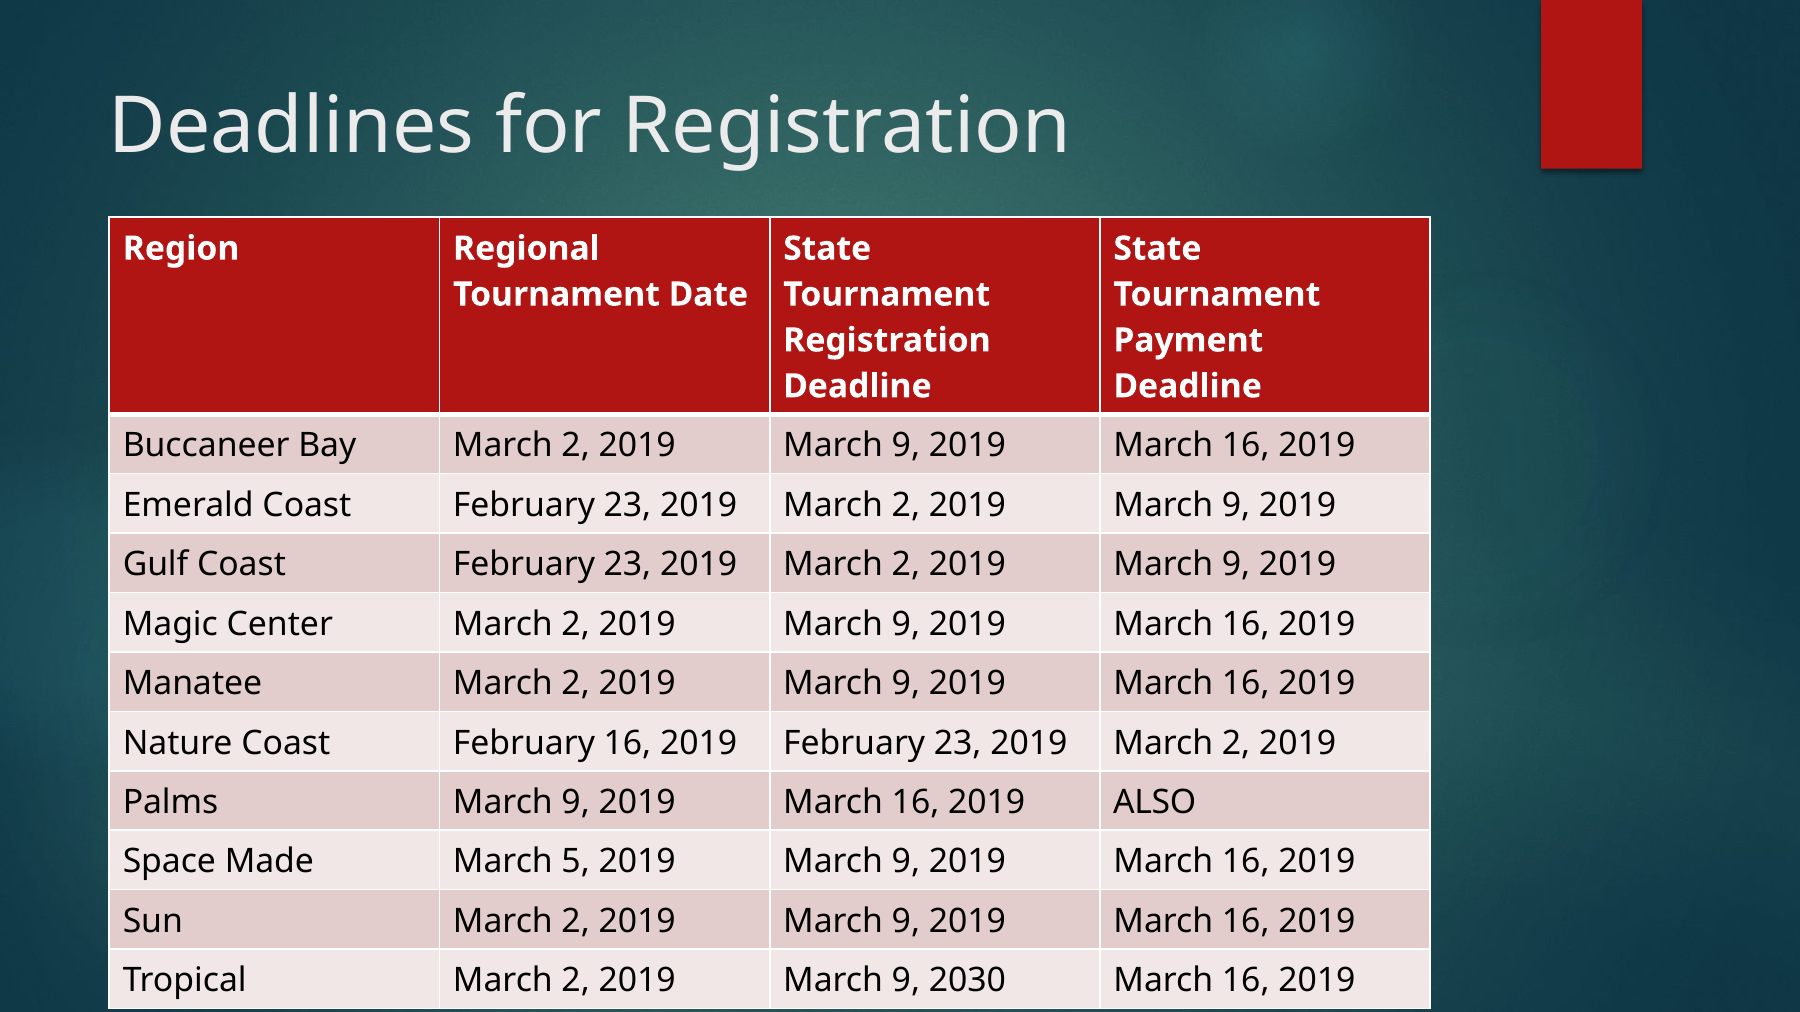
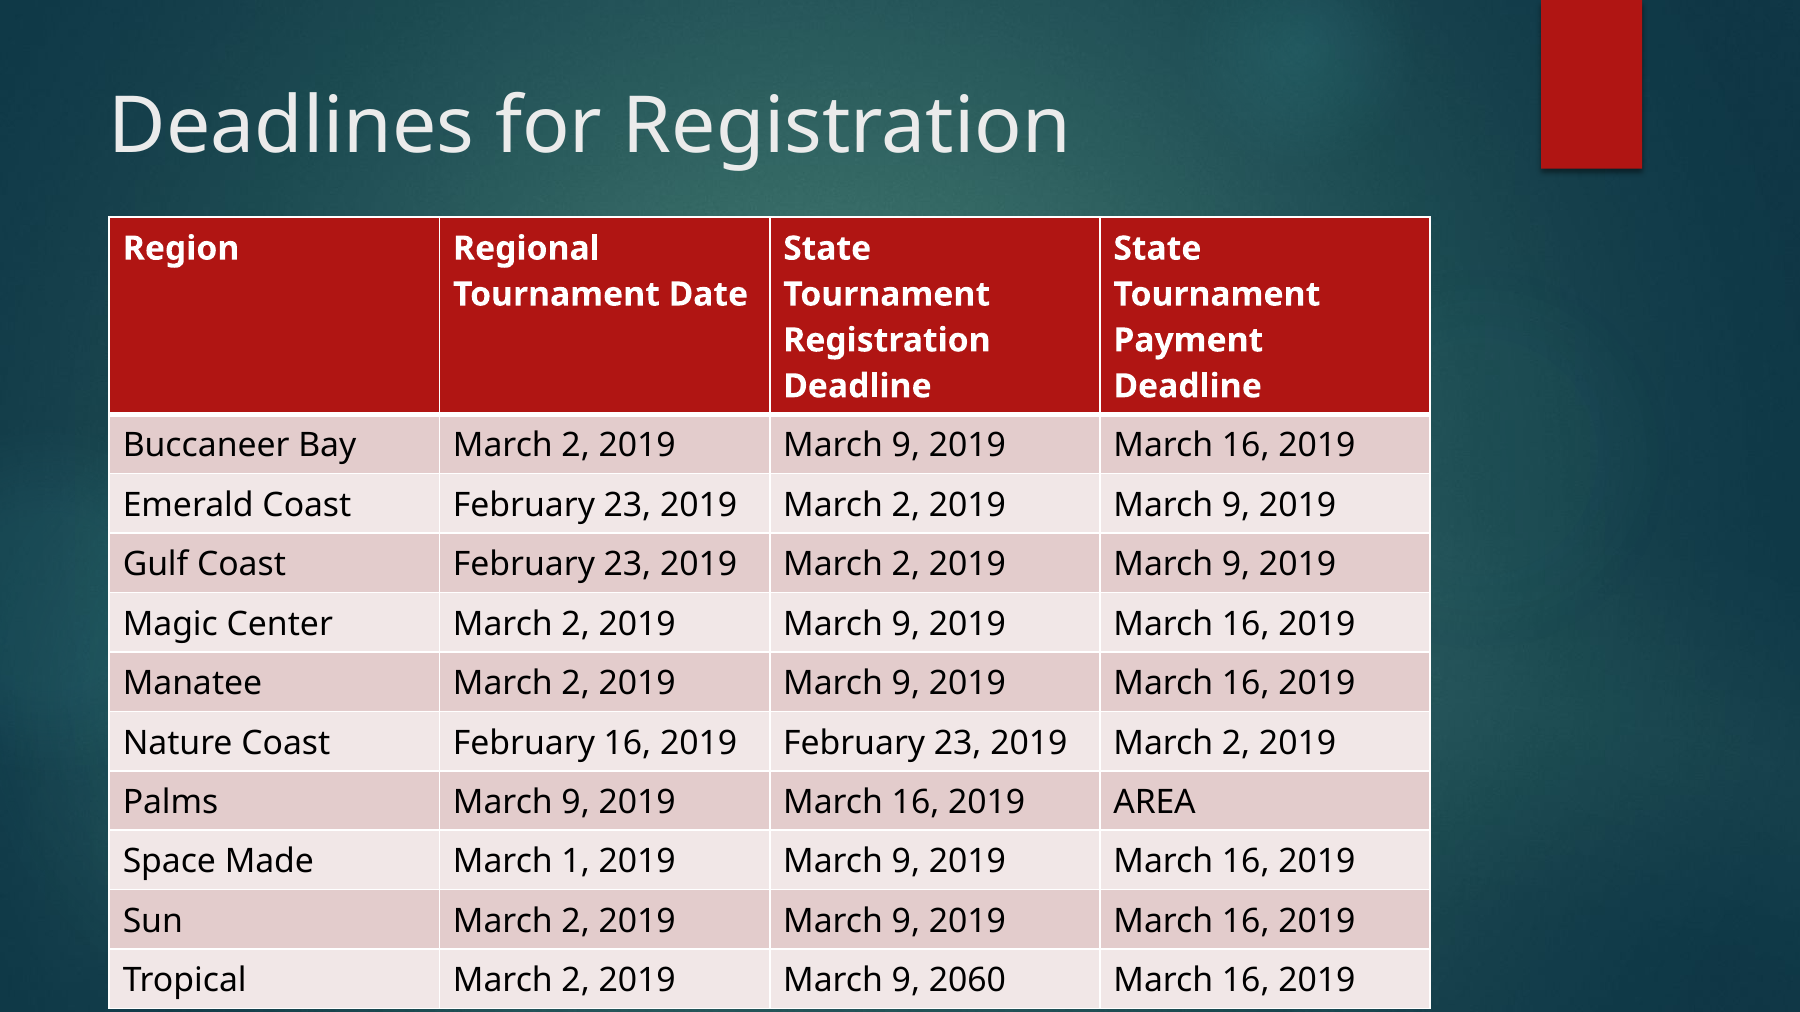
ALSO: ALSO -> AREA (1155, 803)
5: 5 -> 1 (576, 862)
2030: 2030 -> 2060 (967, 981)
